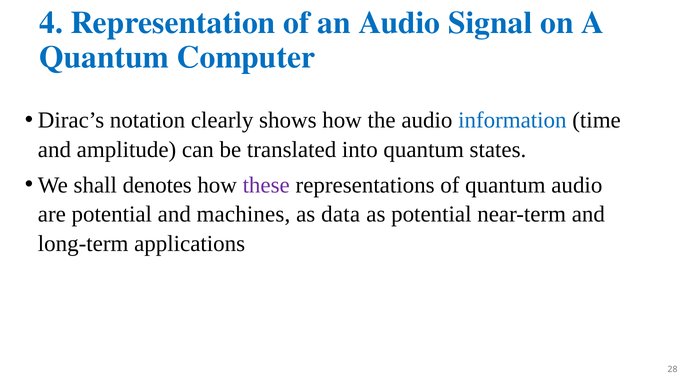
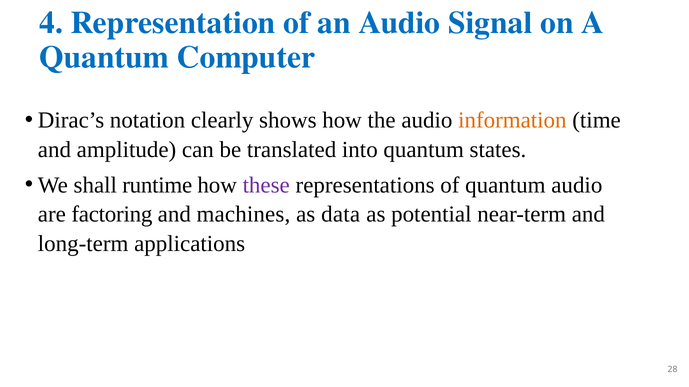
information colour: blue -> orange (512, 121)
denotes: denotes -> runtime (157, 185)
are potential: potential -> factoring (112, 215)
